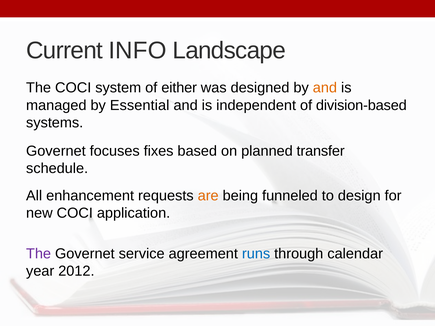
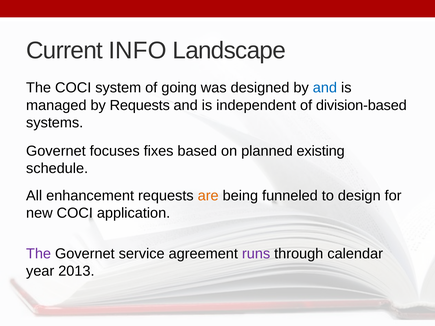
either: either -> going (179, 88)
and colour: orange -> blue (325, 88)
by Essential: Essential -> Requests (140, 105)
transfer: transfer -> existing (321, 151)
runs colour: blue -> purple (256, 254)
2012: 2012 -> 2013 (76, 271)
